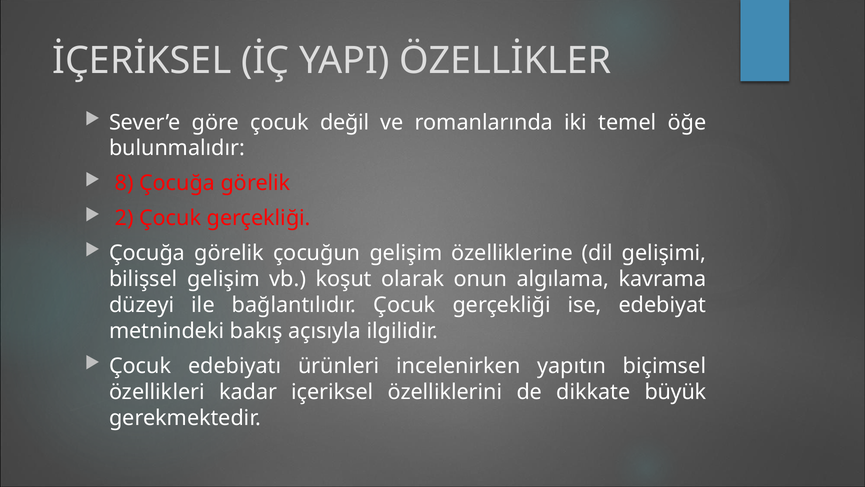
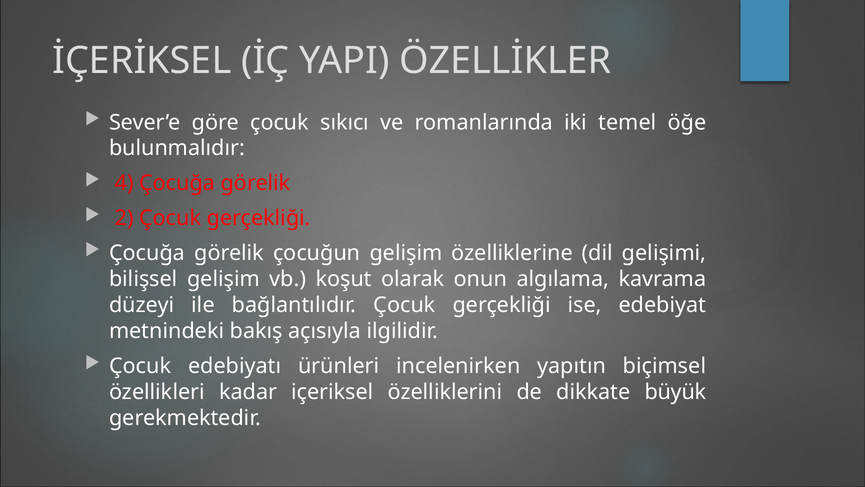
değil: değil -> sıkıcı (345, 122)
8: 8 -> 4 (124, 183)
